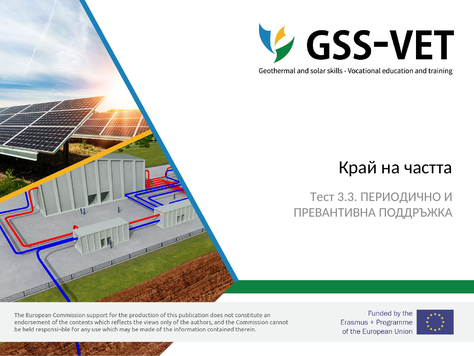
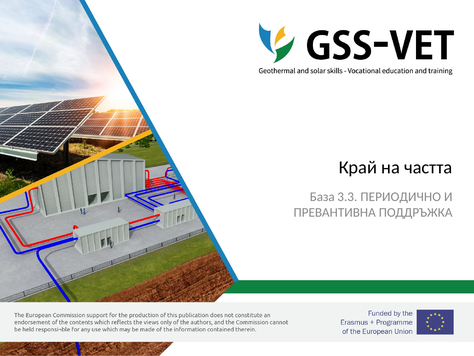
Тест: Тест -> База (322, 196)
